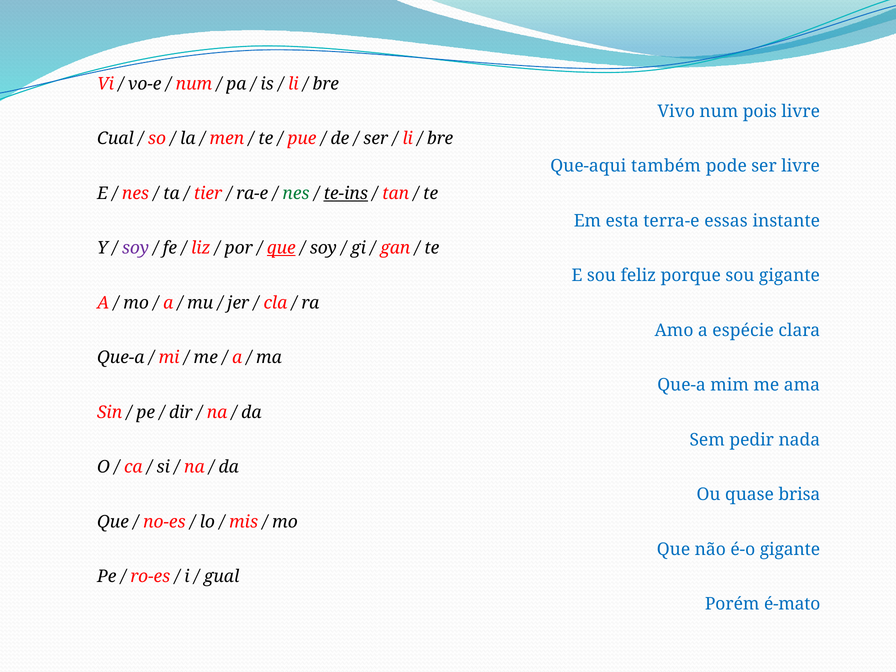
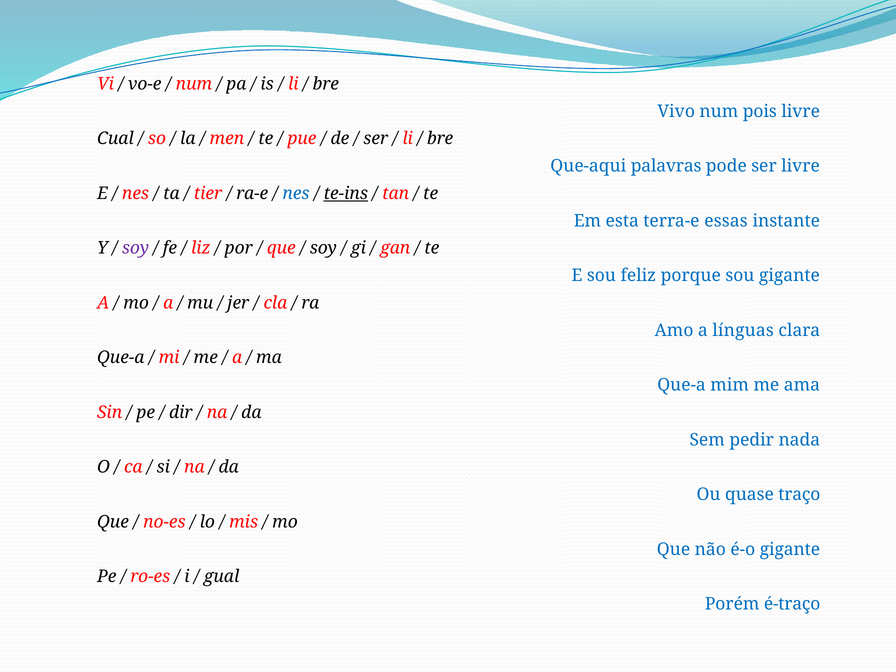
também: também -> palavras (666, 166)
nes colour: green -> blue (296, 193)
que underline: present -> none (281, 248)
espécie: espécie -> línguas (743, 330)
brisa: brisa -> traço (799, 495)
é-mato: é-mato -> é-traço (792, 604)
